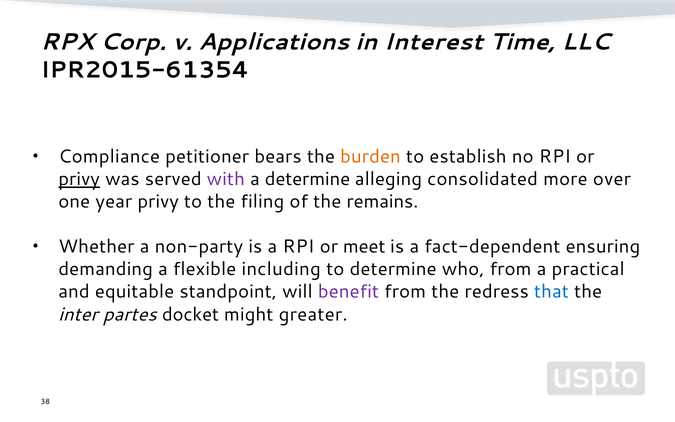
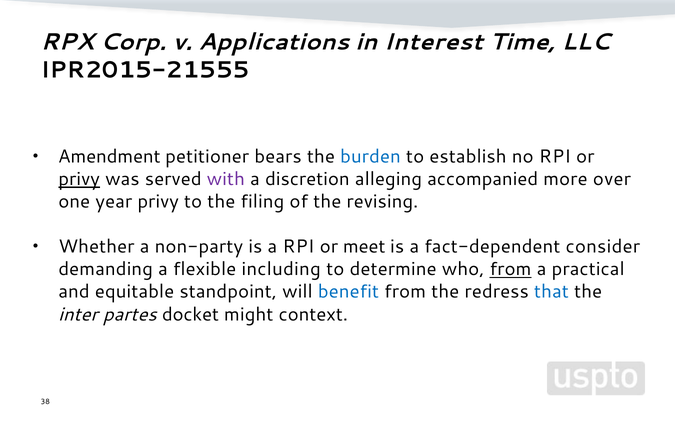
IPR2015-61354: IPR2015-61354 -> IPR2015-21555 (145, 70)
Compliance: Compliance -> Amendment (109, 157)
burden colour: orange -> blue (370, 157)
a determine: determine -> discretion (307, 179)
consolidated: consolidated -> accompanied (483, 179)
remains: remains -> revising (382, 202)
ensuring: ensuring -> consider (603, 247)
from underline: none -> present (511, 269)
benefit colour: purple -> blue (348, 292)
greater: greater -> context (313, 314)
